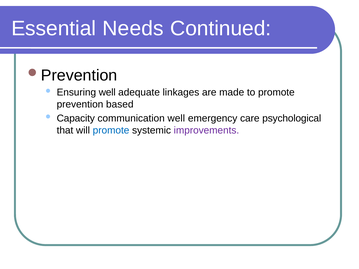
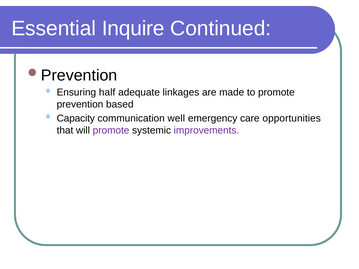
Needs: Needs -> Inquire (133, 28)
Ensuring well: well -> half (107, 92)
psychological: psychological -> opportunities (292, 118)
promote colour: blue -> purple (111, 130)
